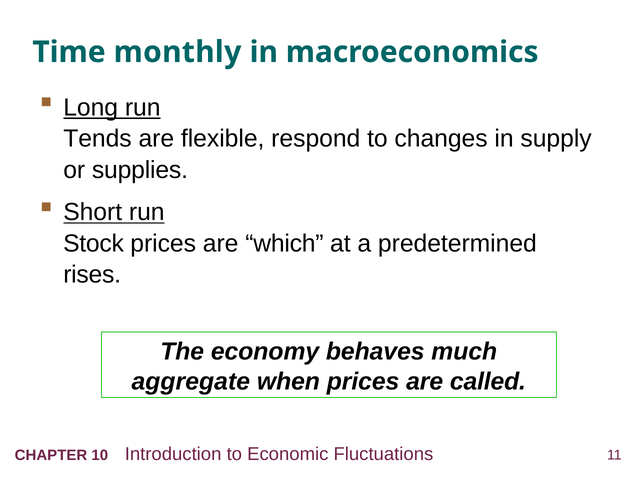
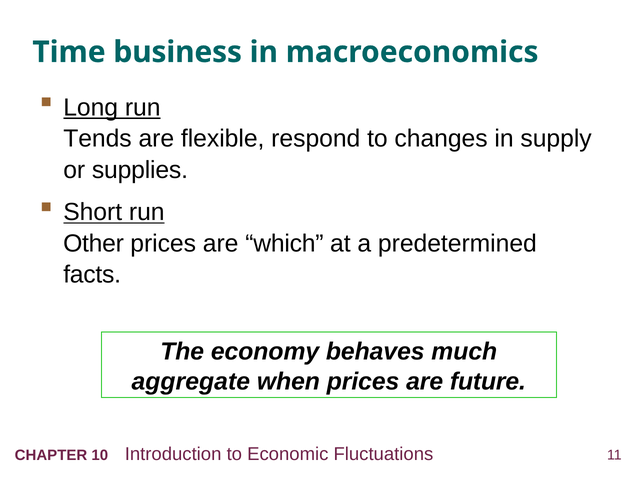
monthly: monthly -> business (178, 52)
Stock: Stock -> Other (94, 243)
rises: rises -> facts (92, 274)
called: called -> future (488, 381)
